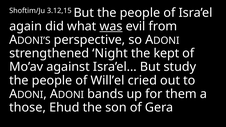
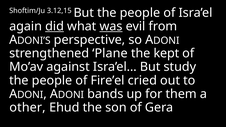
did underline: none -> present (55, 26)
Night: Night -> Plane (110, 53)
Will’el: Will’el -> Fire’el (108, 80)
those: those -> other (28, 108)
